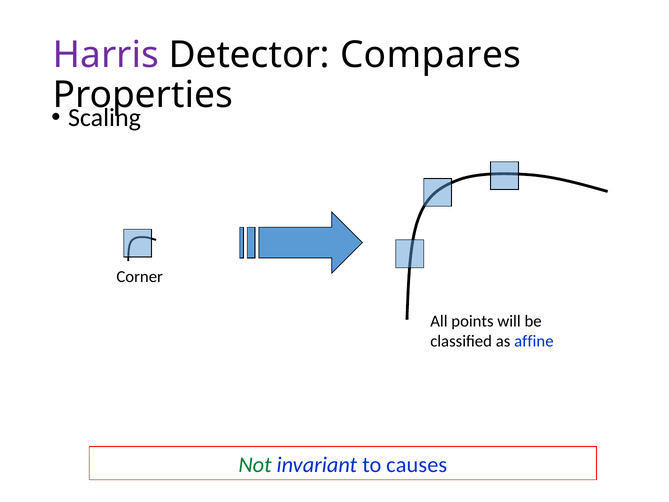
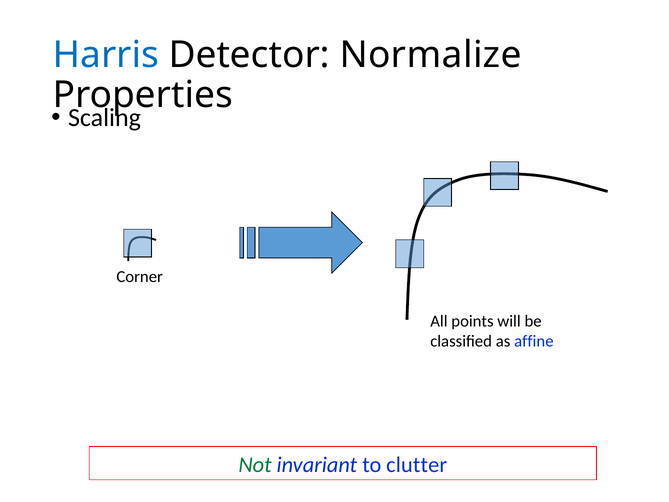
Harris colour: purple -> blue (106, 55)
Compares: Compares -> Normalize (431, 55)
causes: causes -> clutter (417, 465)
